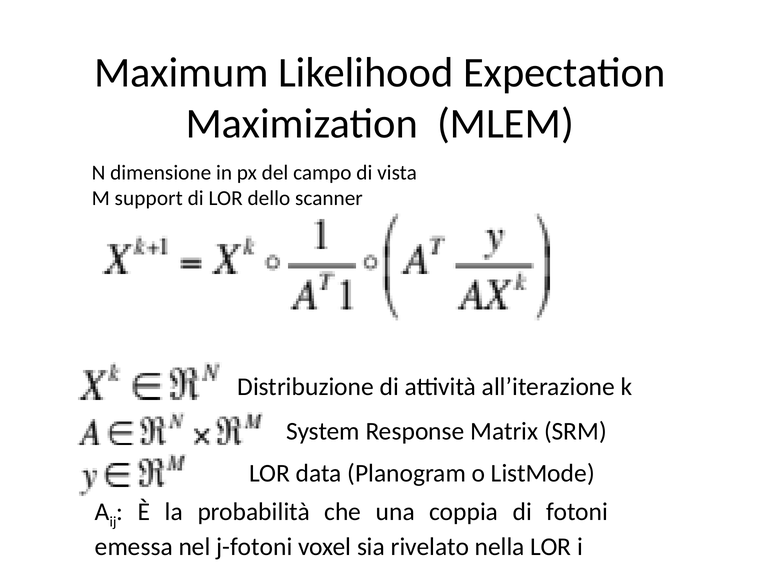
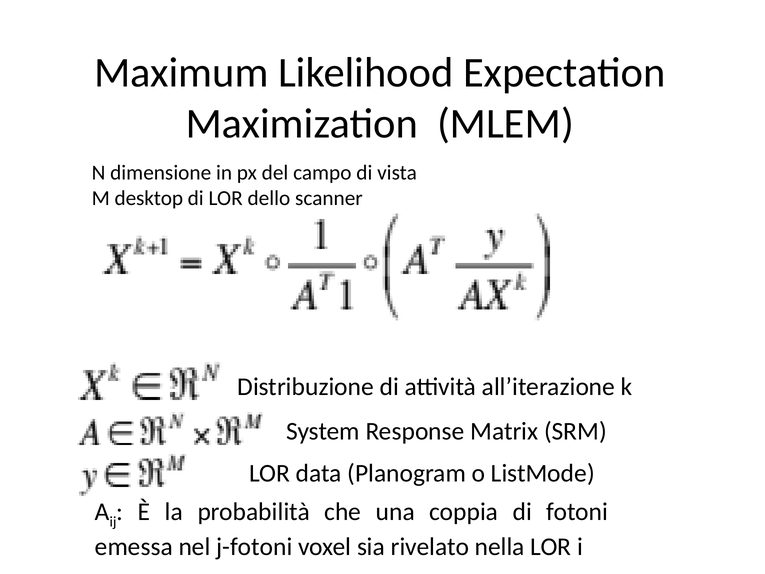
support: support -> desktop (149, 198)
